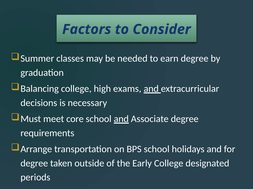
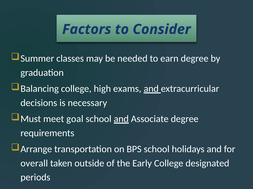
core: core -> goal (75, 119)
degree: degree -> overall (34, 164)
